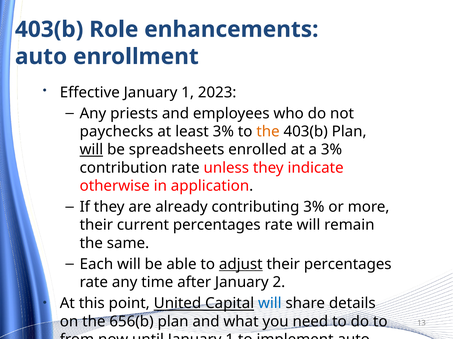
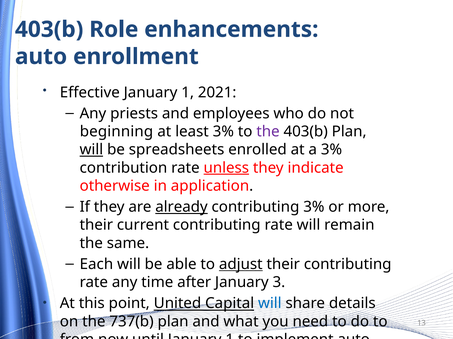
2023: 2023 -> 2021 (217, 93)
paychecks: paychecks -> beginning (116, 132)
the colour: orange -> purple (268, 132)
unless underline: none -> present (226, 168)
already underline: none -> present (181, 207)
current percentages: percentages -> contributing (217, 225)
their percentages: percentages -> contributing (348, 265)
2: 2 -> 3 (279, 283)
656(b: 656(b -> 737(b (132, 322)
